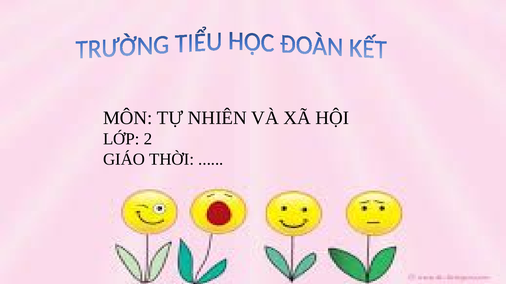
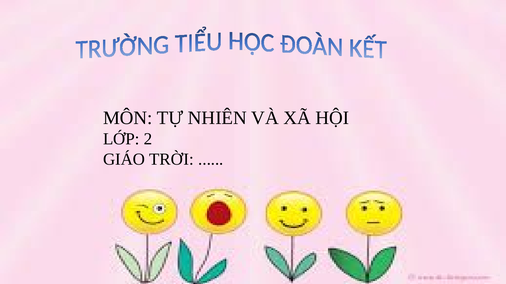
THỜI: THỜI -> TRỜI (171, 160)
